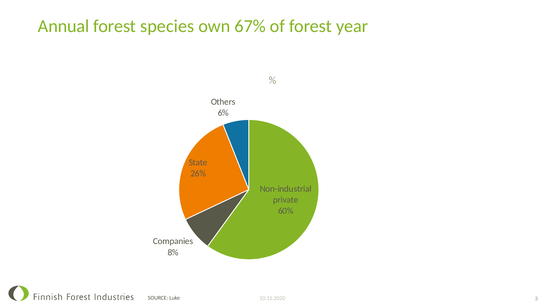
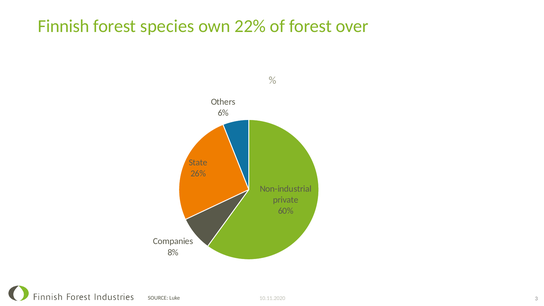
Annual: Annual -> Finnish (64, 26)
67%: 67% -> 22% (250, 26)
year: year -> over (352, 26)
